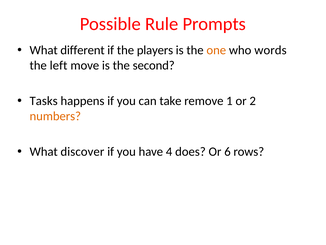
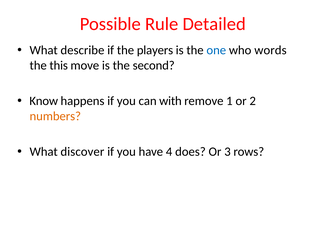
Prompts: Prompts -> Detailed (214, 24)
different: different -> describe (82, 50)
one colour: orange -> blue (216, 50)
left: left -> this (59, 65)
Tasks: Tasks -> Know (44, 101)
take: take -> with (170, 101)
6: 6 -> 3 (227, 151)
